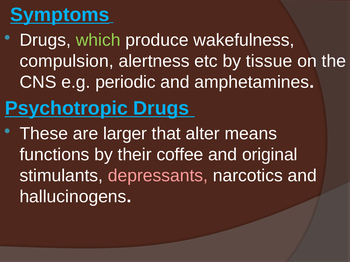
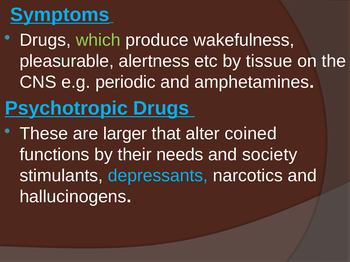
compulsion: compulsion -> pleasurable (67, 61)
means: means -> coined (251, 134)
coffee: coffee -> needs (180, 155)
original: original -> society (270, 155)
depressants colour: pink -> light blue (158, 176)
